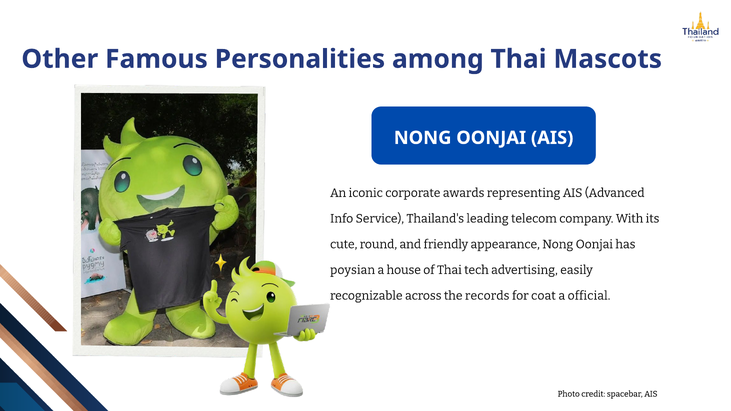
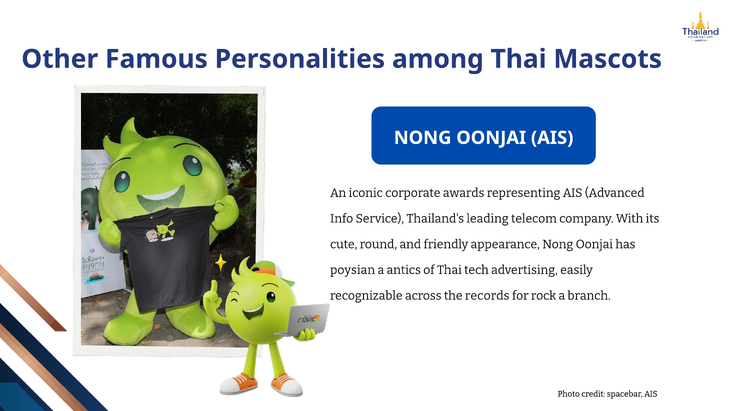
house: house -> antics (404, 270)
coat: coat -> rock (544, 296)
official: official -> branch (589, 296)
